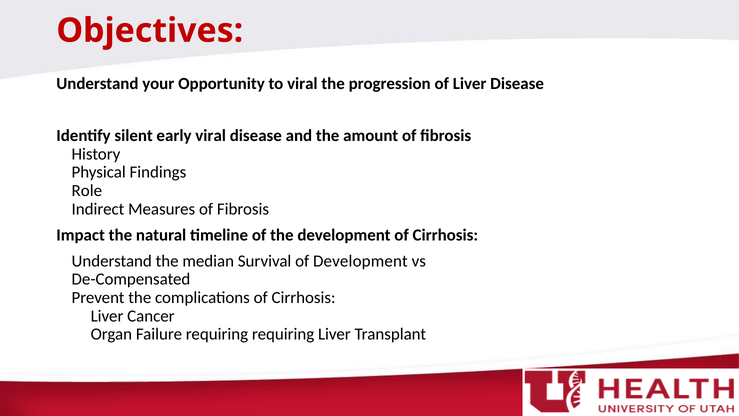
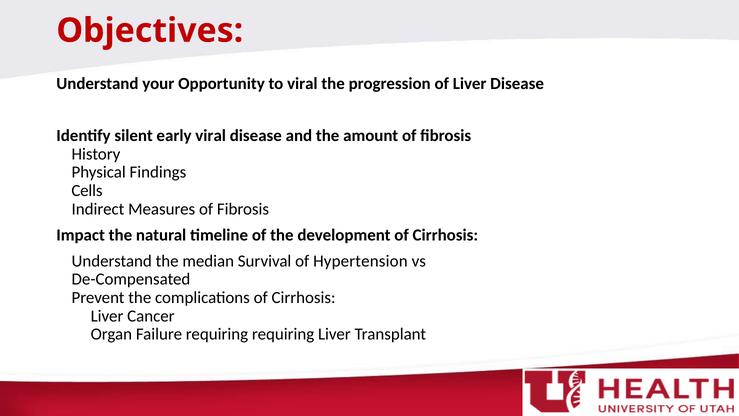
Role: Role -> Cells (87, 191)
of Development: Development -> Hypertension (360, 261)
